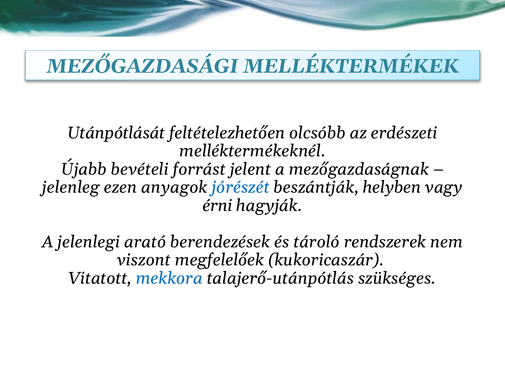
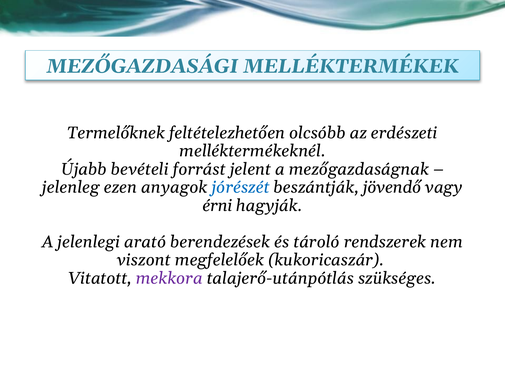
Utánpótlását: Utánpótlását -> Termelőknek (116, 133)
helyben: helyben -> jövendő (392, 187)
mekkora colour: blue -> purple (169, 278)
